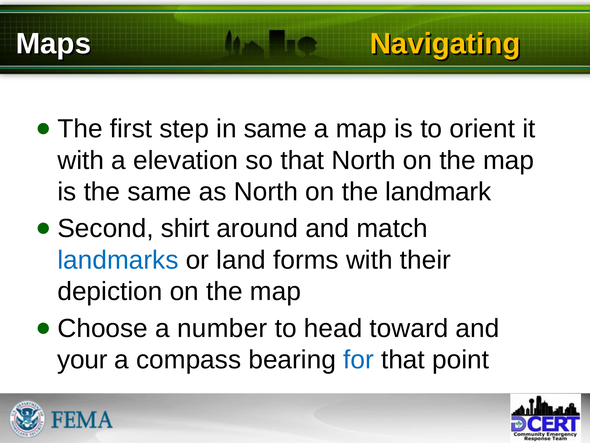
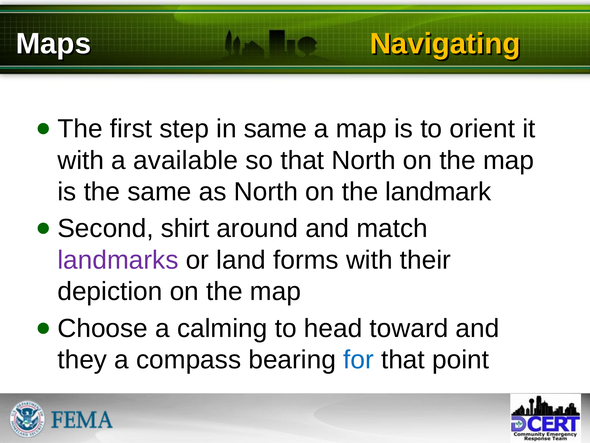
elevation: elevation -> available (186, 160)
landmarks colour: blue -> purple (118, 260)
number: number -> calming (222, 328)
your: your -> they (82, 360)
